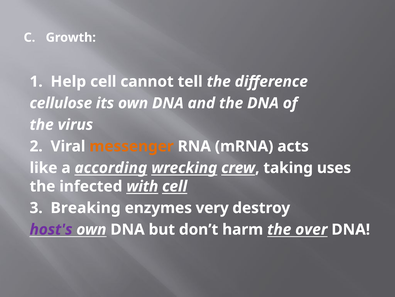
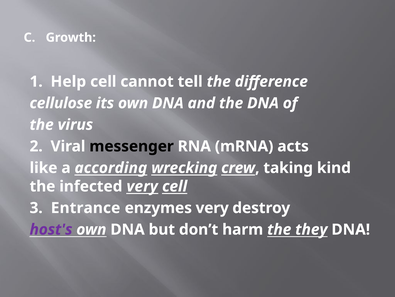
messenger colour: orange -> black (132, 146)
uses: uses -> kind (334, 167)
infected with: with -> very (142, 186)
Breaking: Breaking -> Entrance (86, 207)
over: over -> they (311, 229)
